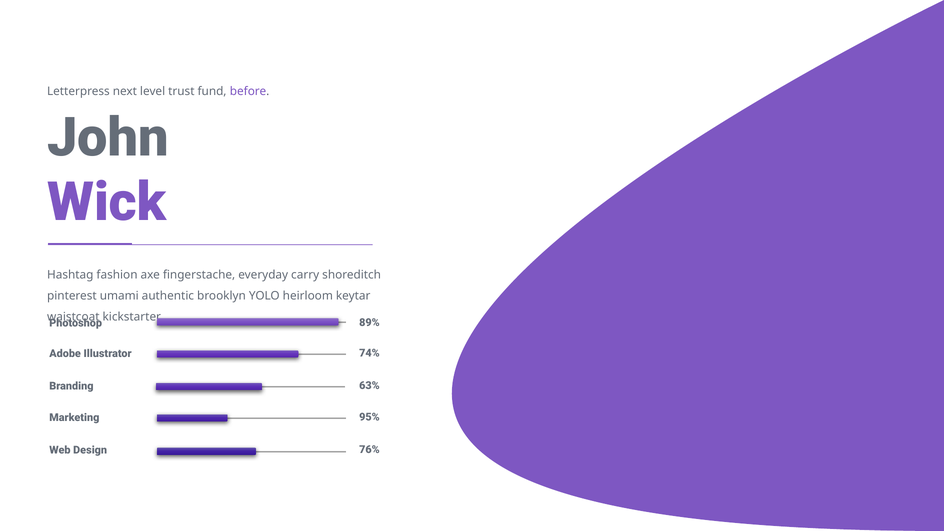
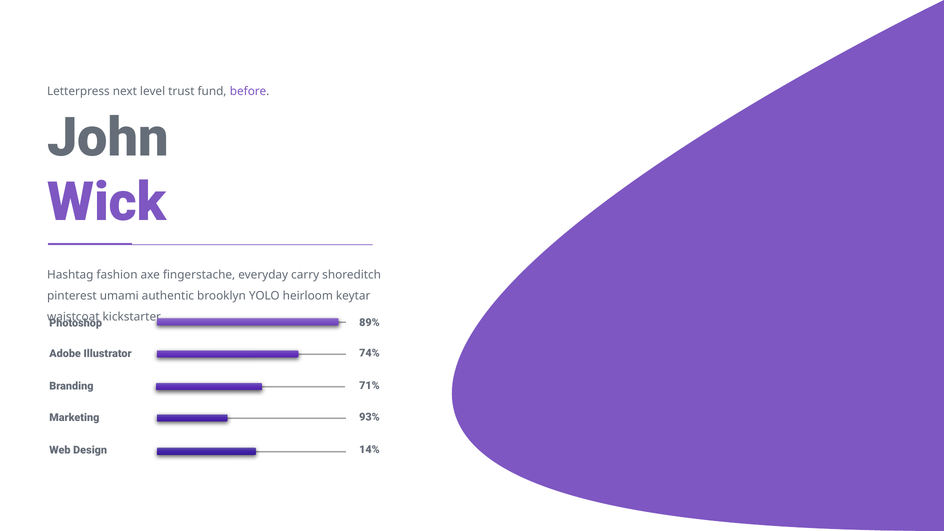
63%: 63% -> 71% (370, 386)
95%: 95% -> 93% (370, 417)
76%: 76% -> 14% (369, 450)
